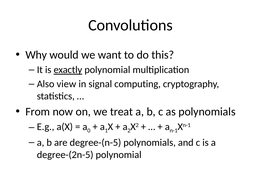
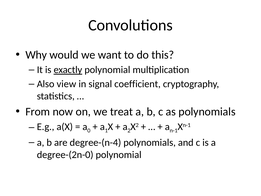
computing: computing -> coefficient (137, 84)
degree-(n-5: degree-(n-5 -> degree-(n-4 (95, 142)
degree-(2n-5: degree-(2n-5 -> degree-(2n-0 (65, 155)
